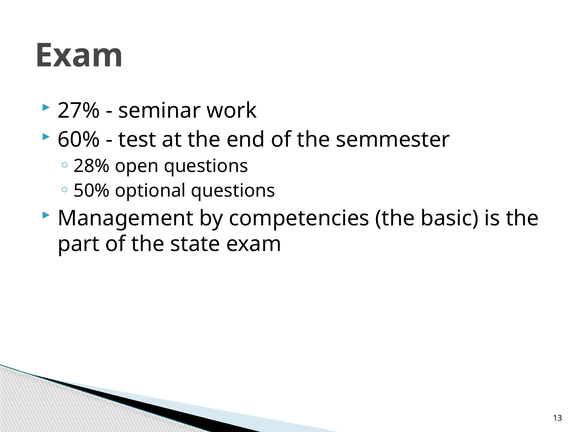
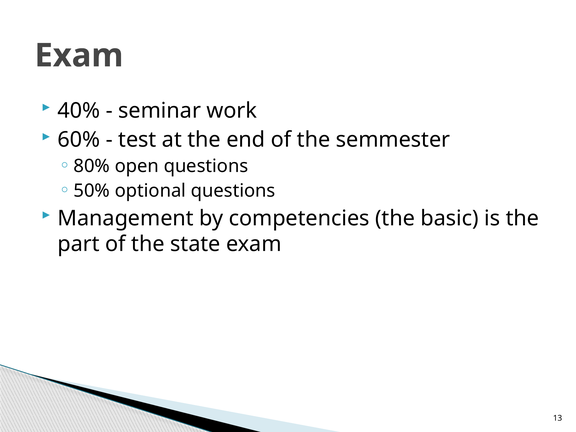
27%: 27% -> 40% (79, 111)
28%: 28% -> 80% (92, 166)
